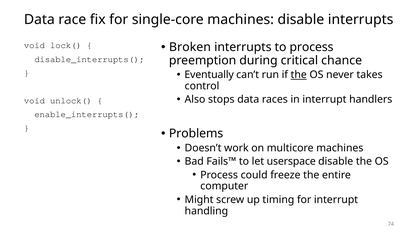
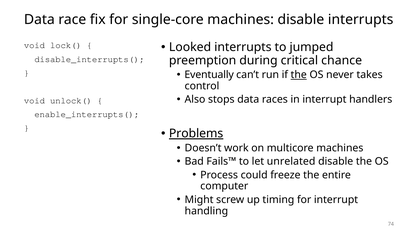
Broken: Broken -> Looked (190, 47)
to process: process -> jumped (312, 47)
Problems underline: none -> present (196, 134)
userspace: userspace -> unrelated (291, 162)
